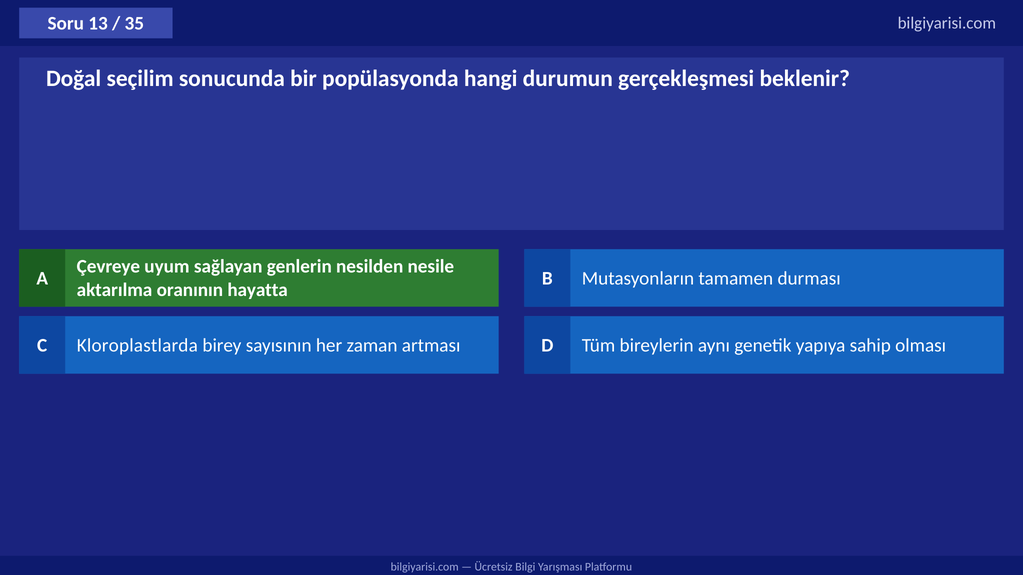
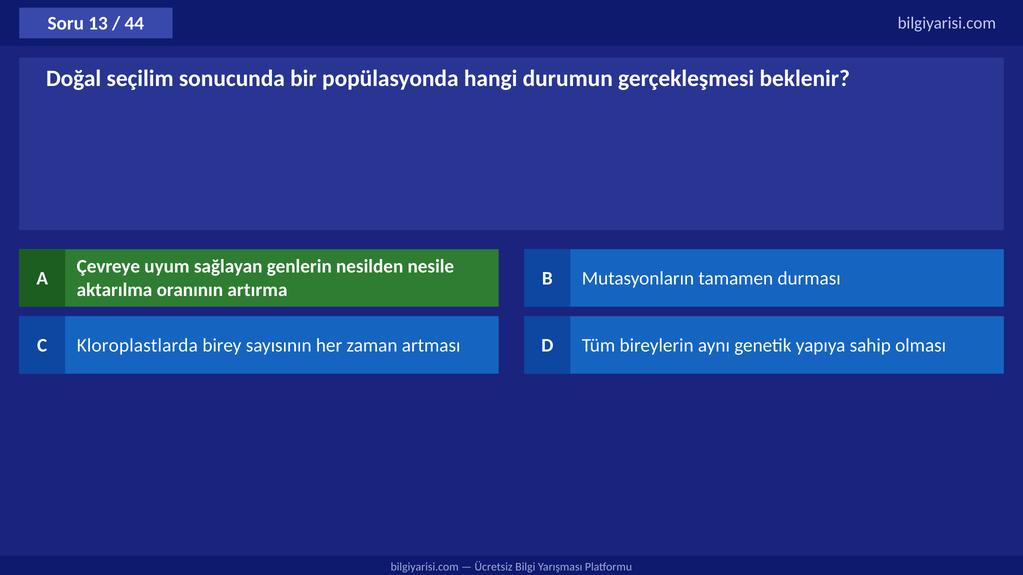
35: 35 -> 44 (134, 23)
hayatta: hayatta -> artırma (257, 290)
